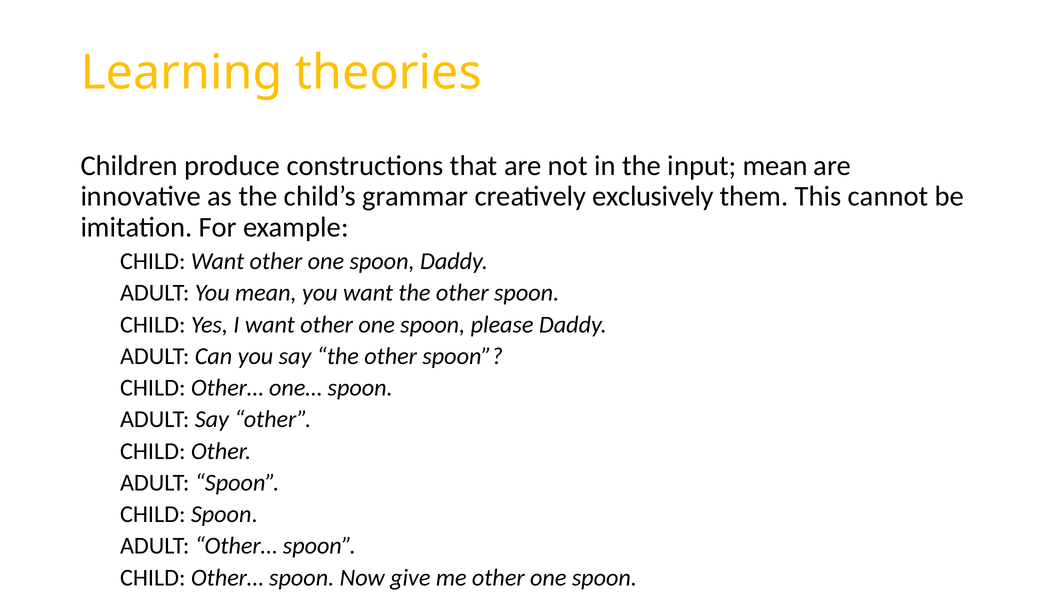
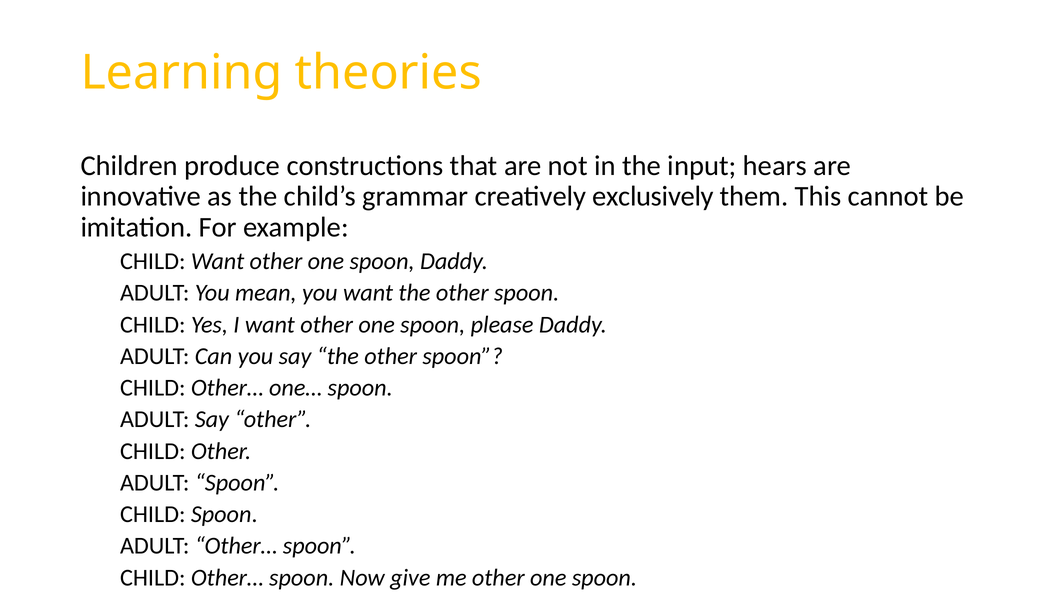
input mean: mean -> hears (775, 166)
